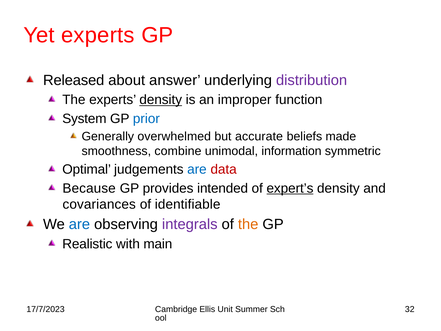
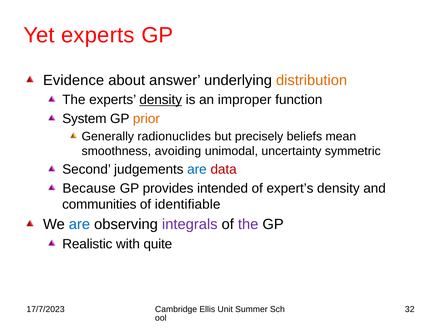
Released: Released -> Evidence (74, 80)
distribution colour: purple -> orange (312, 80)
prior colour: blue -> orange (146, 119)
overwhelmed: overwhelmed -> radionuclides (174, 136)
accurate: accurate -> precisely (259, 136)
made: made -> mean (341, 136)
combine: combine -> avoiding (178, 151)
information: information -> uncertainty (291, 151)
Optimal: Optimal -> Second (87, 169)
expert’s underline: present -> none (290, 188)
covariances: covariances -> communities (99, 204)
the colour: orange -> purple (248, 224)
main: main -> quite (158, 244)
